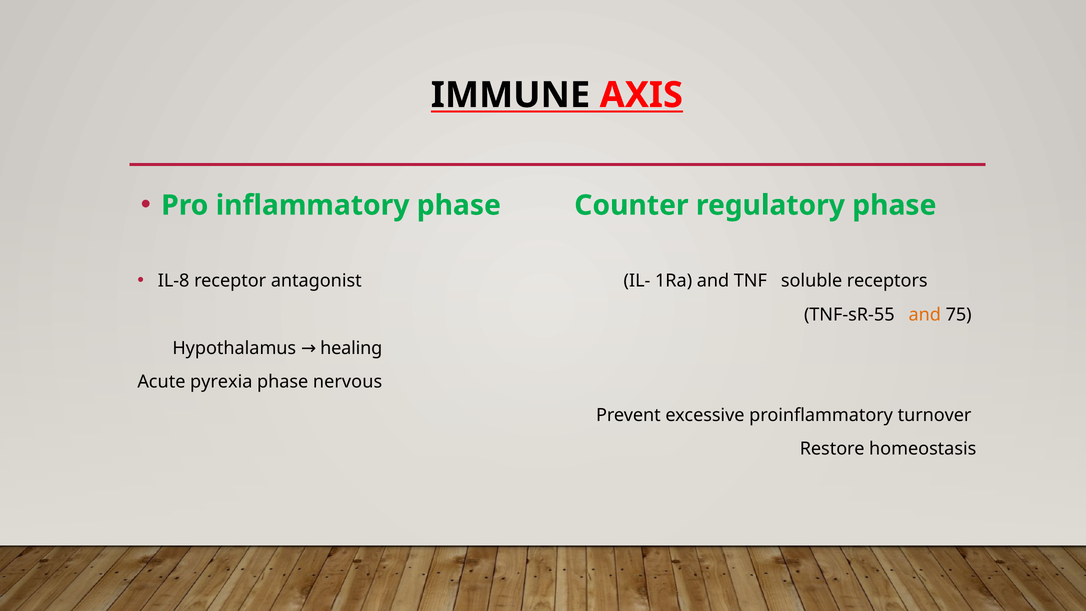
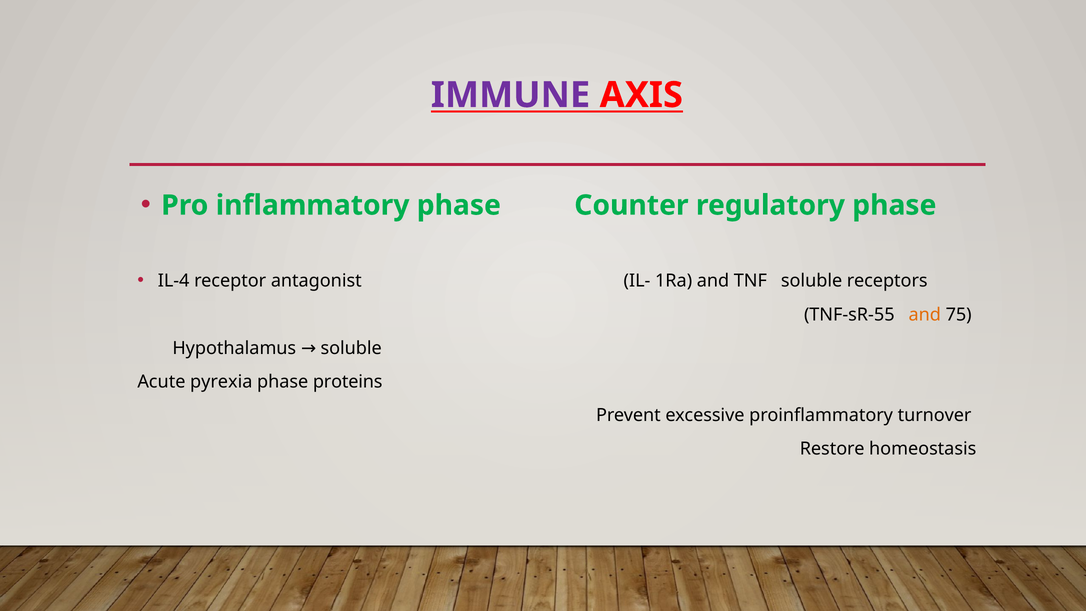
IMMUNE colour: black -> purple (511, 95)
IL-8: IL-8 -> IL-4 (174, 281)
Hypothalamus healing: healing -> soluble (351, 348)
nervous: nervous -> proteins (348, 382)
